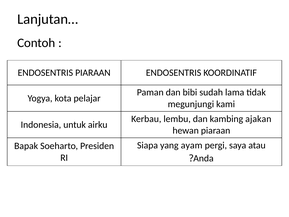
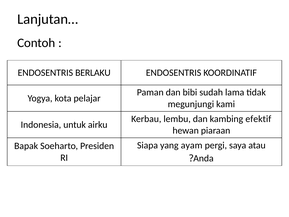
ENDOSENTRIS PIARAAN: PIARAAN -> BERLAKU (93, 73)
ajakan: ajakan -> efektif (258, 119)
